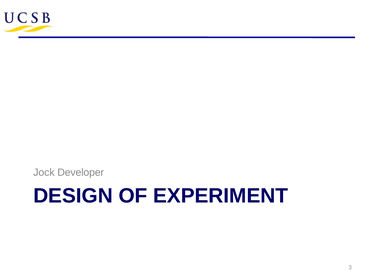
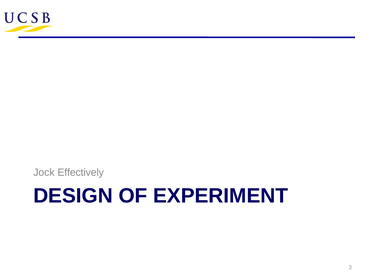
Developer: Developer -> Effectively (81, 173)
